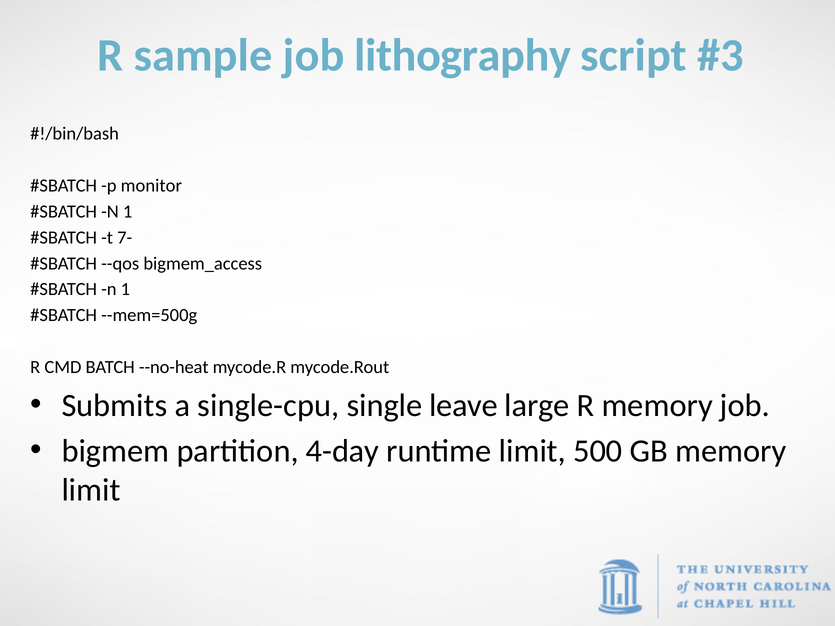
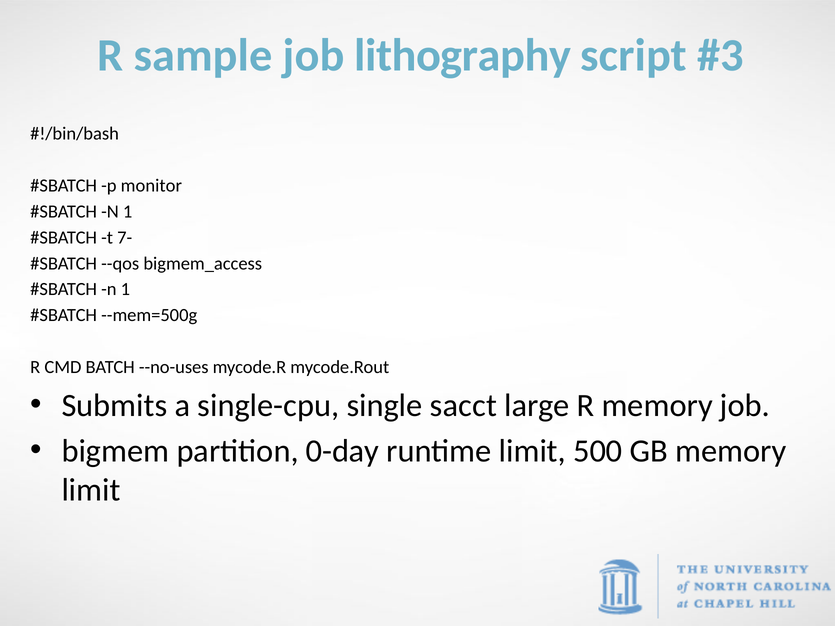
--no-heat: --no-heat -> --no-uses (174, 367)
leave: leave -> sacct (463, 405)
4-day: 4-day -> 0-day (343, 451)
